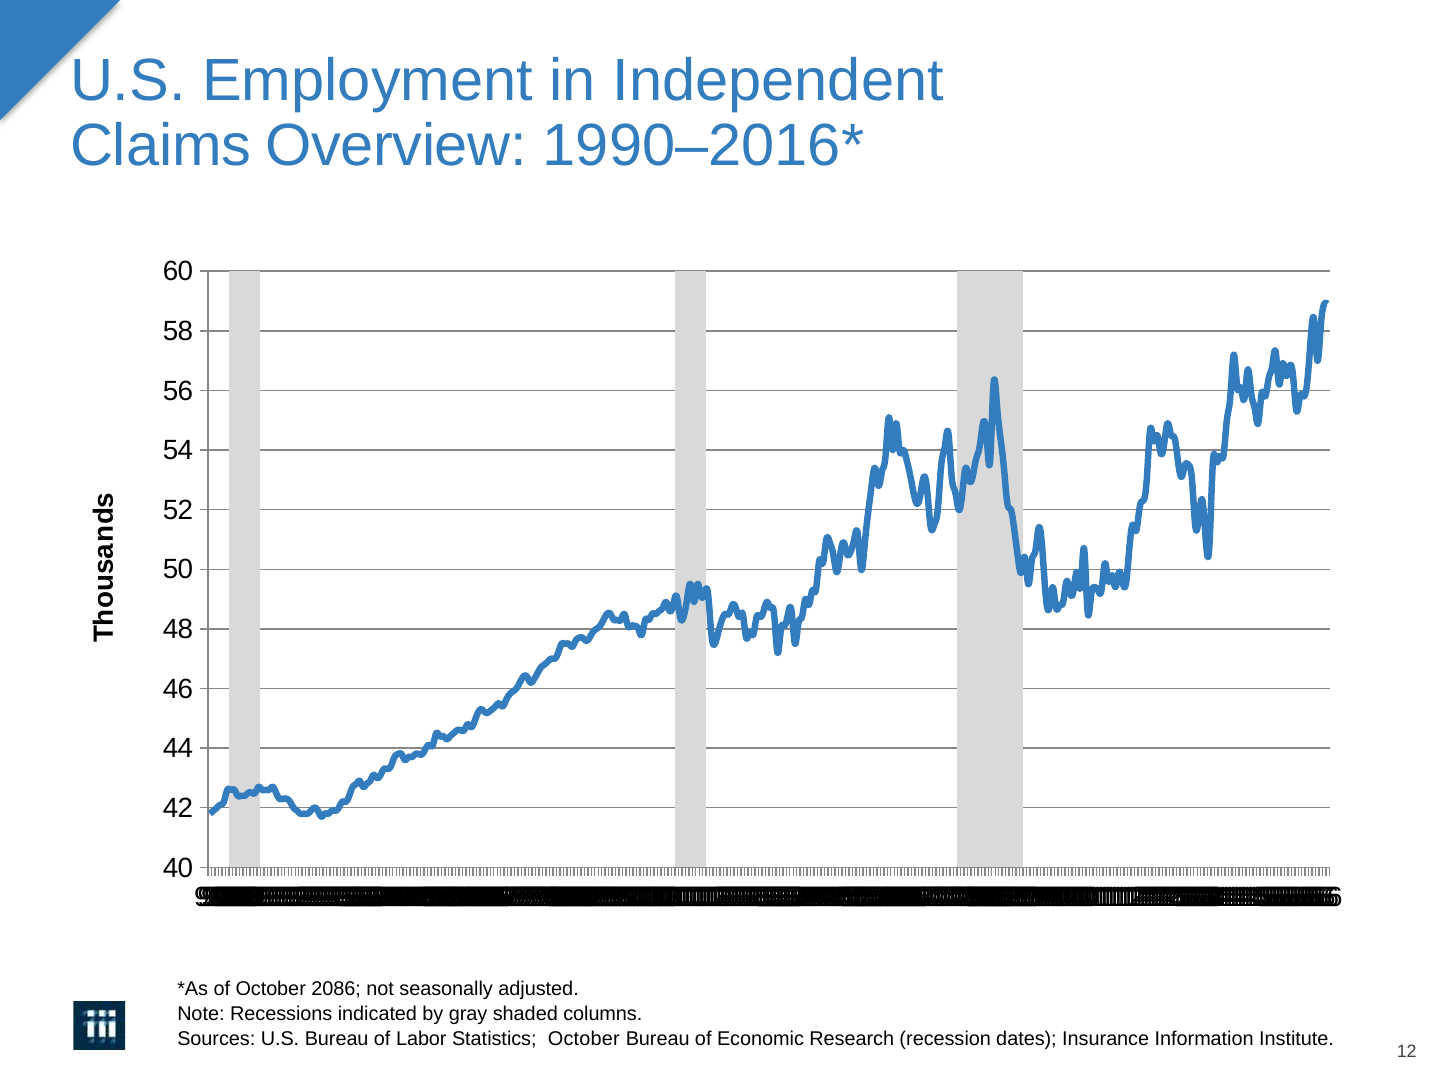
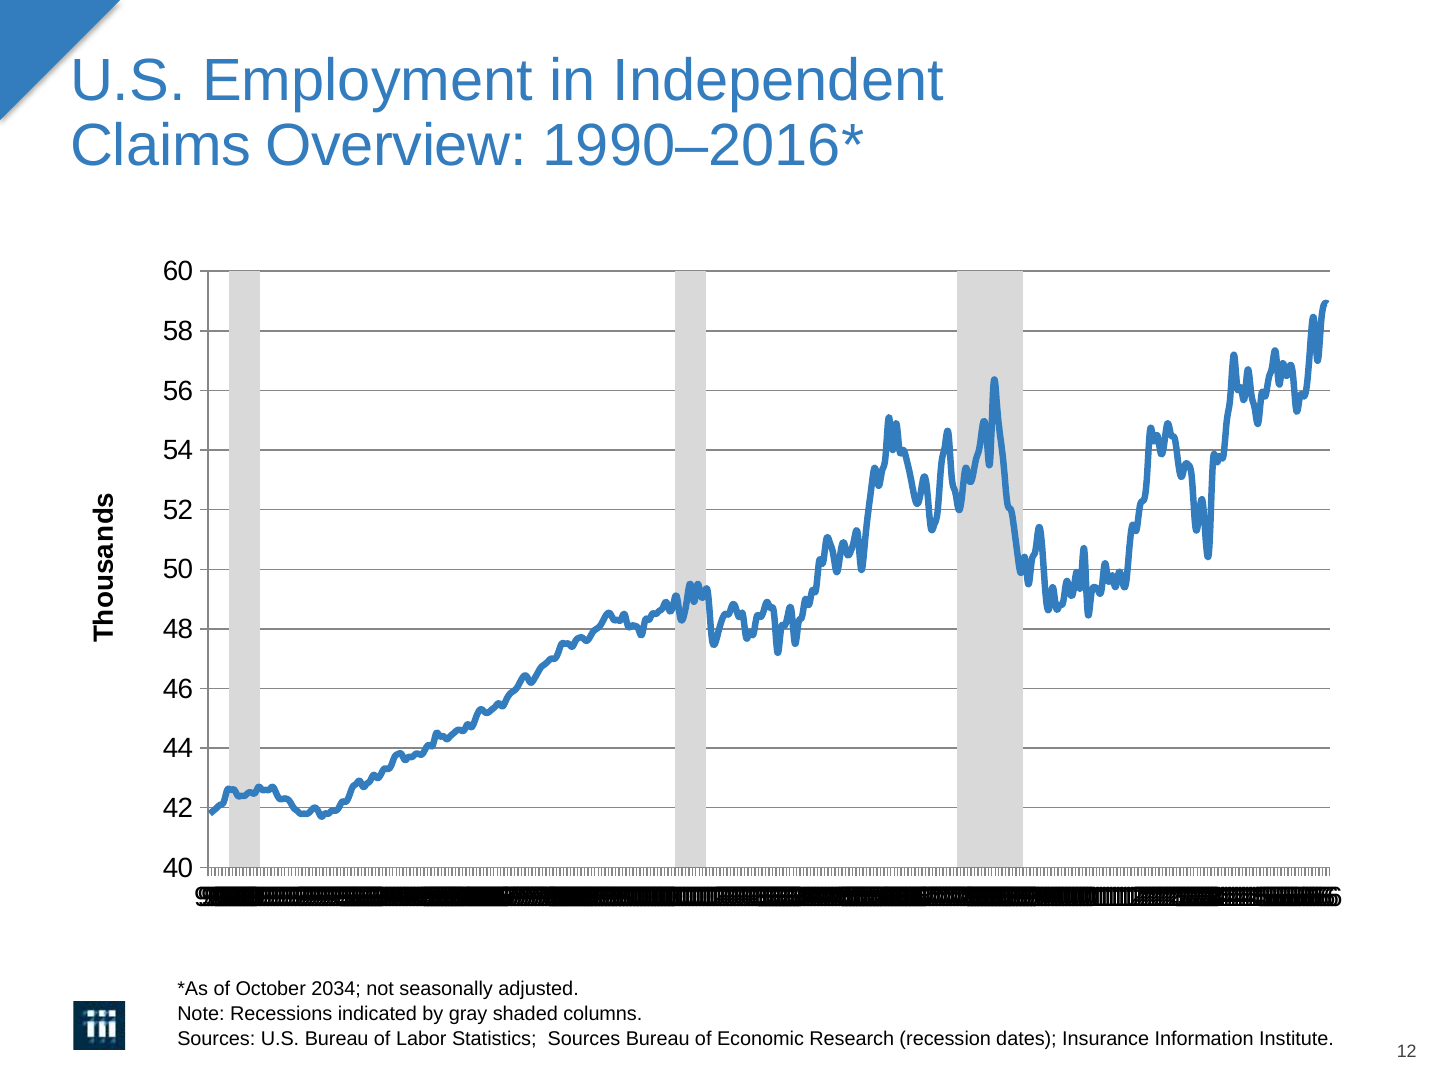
2086: 2086 -> 2034 (336, 988)
Statistics October: October -> Sources (584, 1039)
